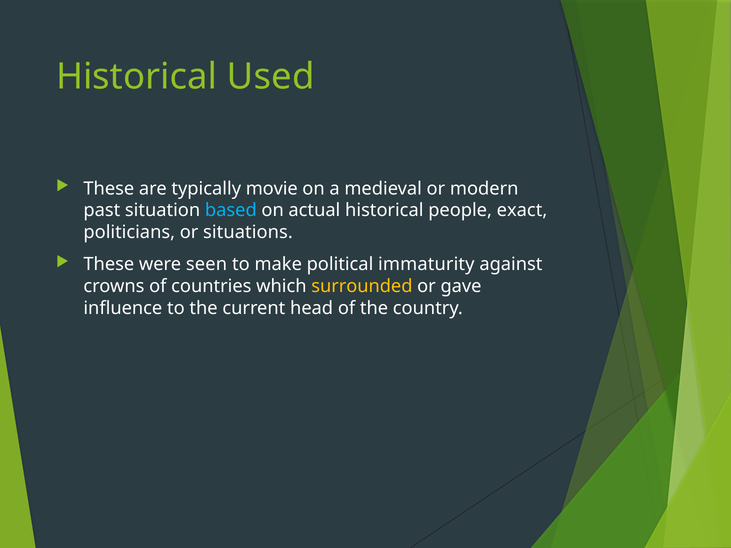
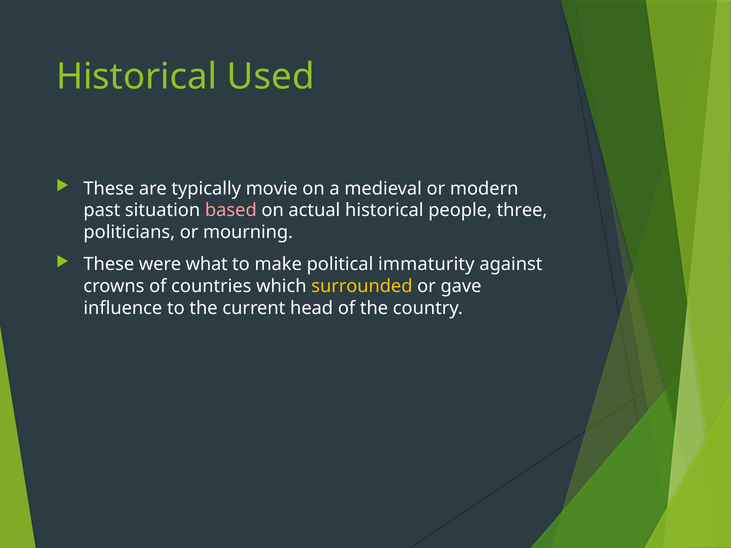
based colour: light blue -> pink (231, 211)
exact: exact -> three (522, 211)
situations: situations -> mourning (248, 232)
seen: seen -> what (207, 265)
